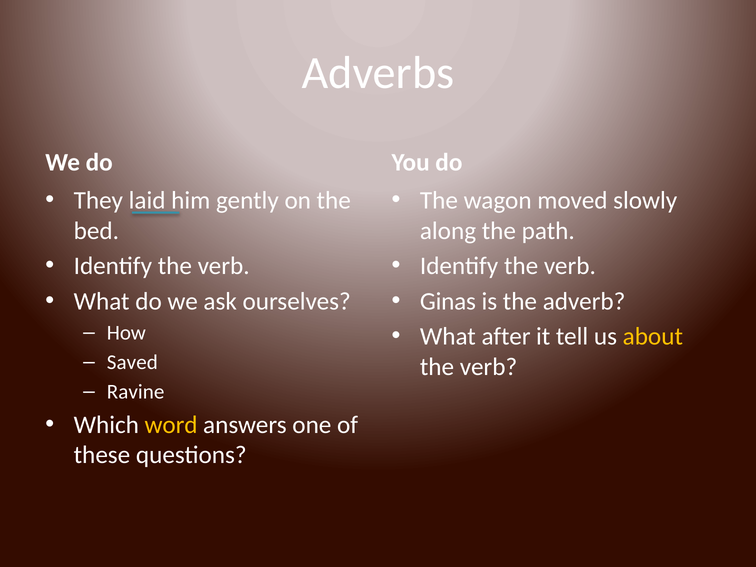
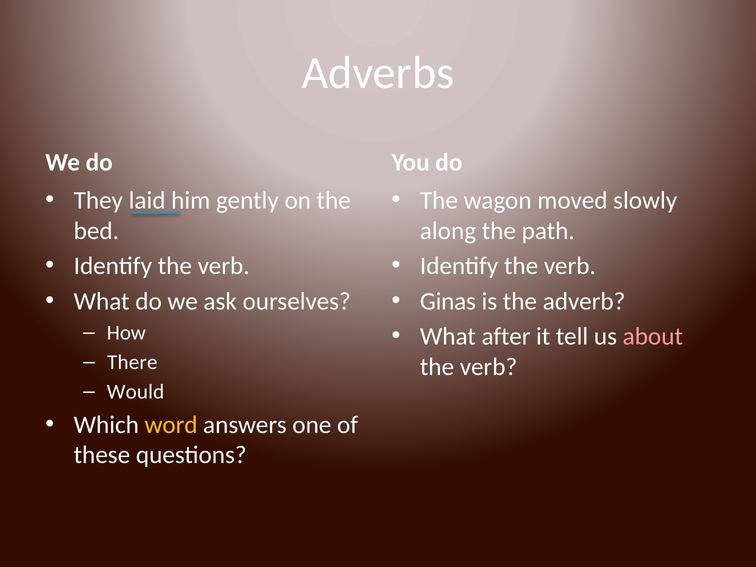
about colour: yellow -> pink (653, 337)
Saved: Saved -> There (132, 362)
Ravine: Ravine -> Would (136, 392)
